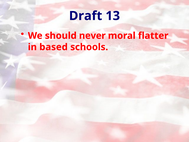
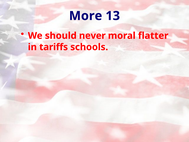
Draft: Draft -> More (86, 16)
based: based -> tariffs (54, 47)
